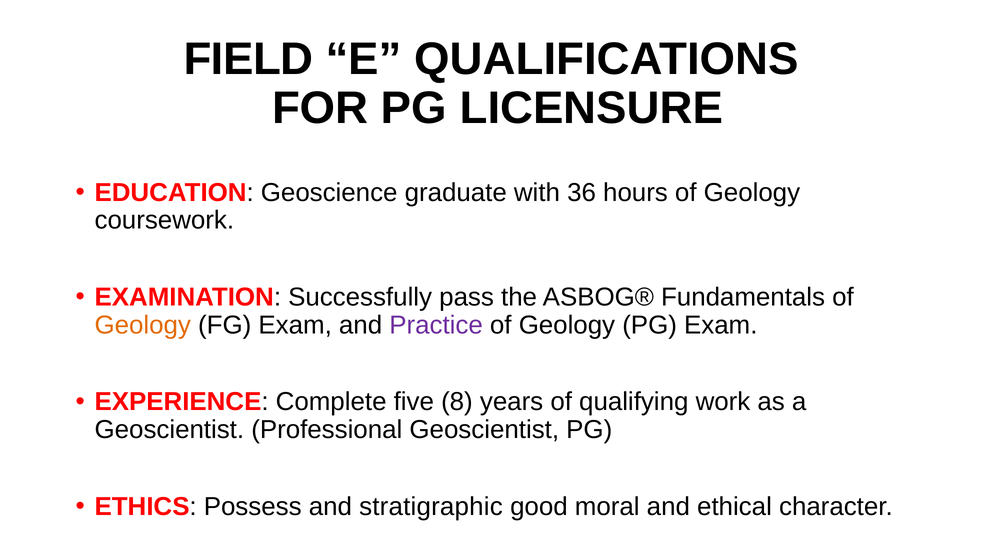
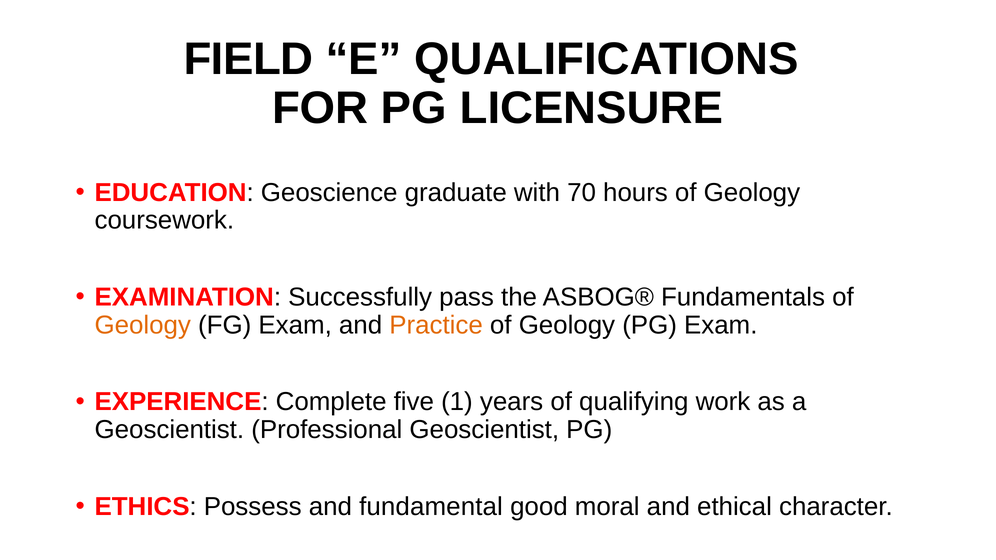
36: 36 -> 70 (582, 193)
Practice colour: purple -> orange (436, 325)
8: 8 -> 1 (457, 402)
stratigraphic: stratigraphic -> fundamental (431, 507)
